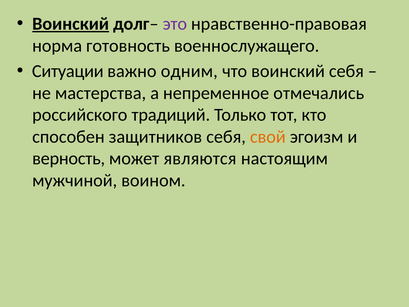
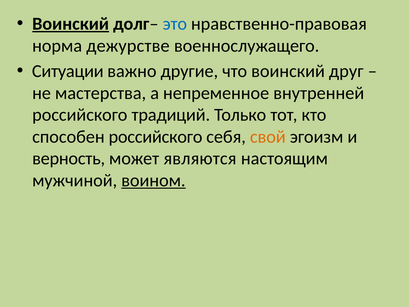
это colour: purple -> blue (175, 24)
готовность: готовность -> дежурстве (128, 46)
одним: одним -> другие (189, 71)
воинский себя: себя -> друг (346, 71)
отмечались: отмечались -> внутренней (319, 93)
способен защитников: защитников -> российского (156, 137)
воином underline: none -> present (153, 180)
